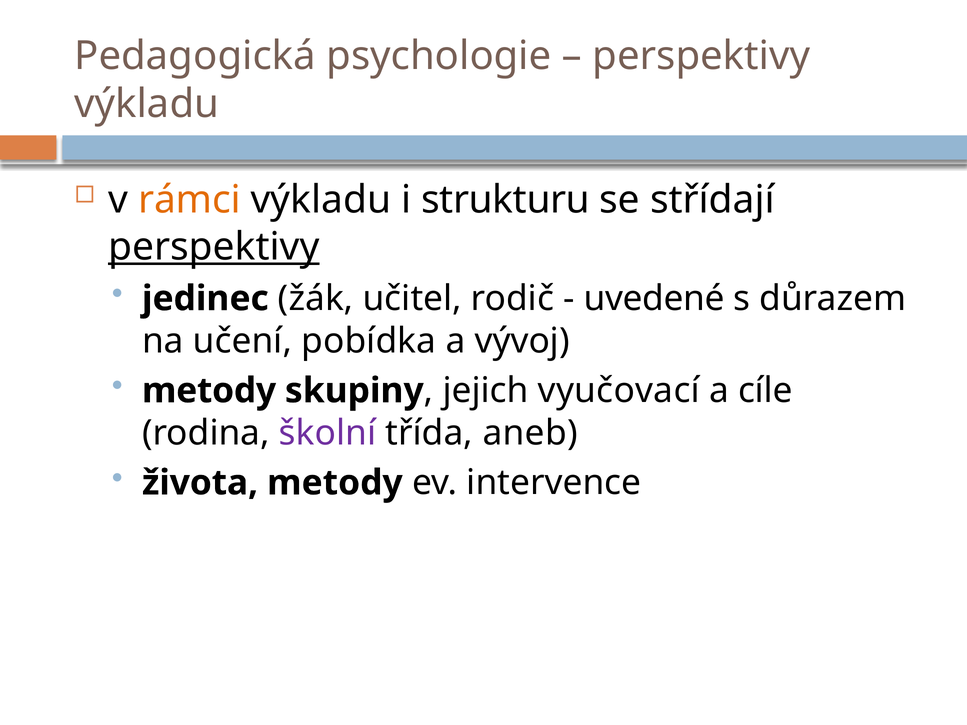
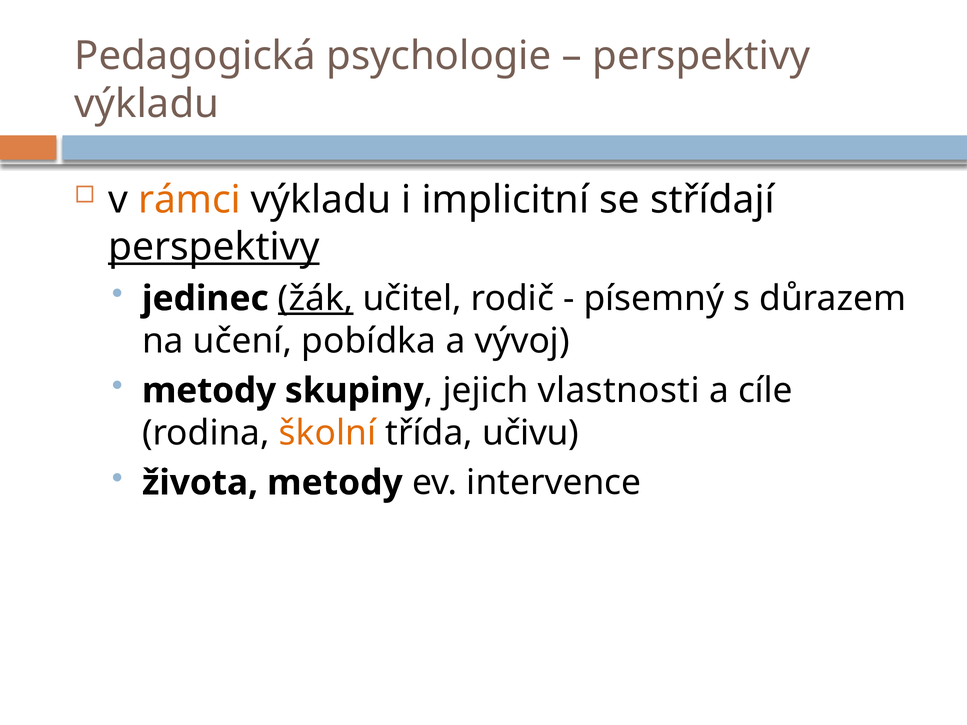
strukturu: strukturu -> implicitní (505, 200)
žák underline: none -> present (316, 299)
uvedené: uvedené -> písemný (654, 299)
vyučovací: vyučovací -> vlastnosti (619, 391)
školní colour: purple -> orange (328, 433)
aneb: aneb -> učivu (531, 433)
